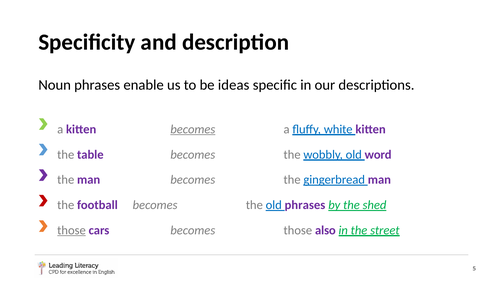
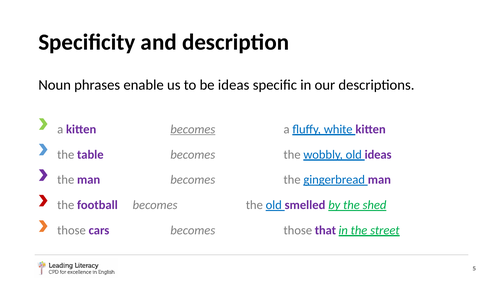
old word: word -> ideas (378, 155)
old phrases: phrases -> smelled (305, 205)
those underline: present -> none (72, 230)
also: also -> that (325, 230)
